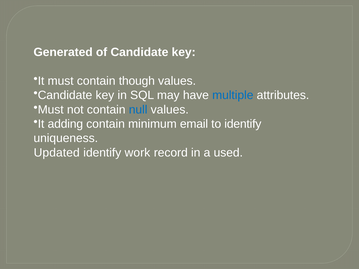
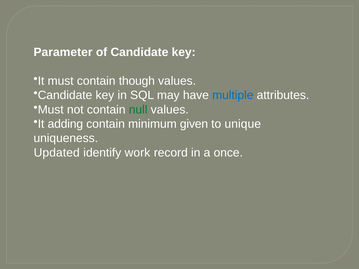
Generated: Generated -> Parameter (63, 52)
null colour: blue -> green (138, 110)
email: email -> given (194, 124)
to identify: identify -> unique (243, 124)
used: used -> once (228, 153)
